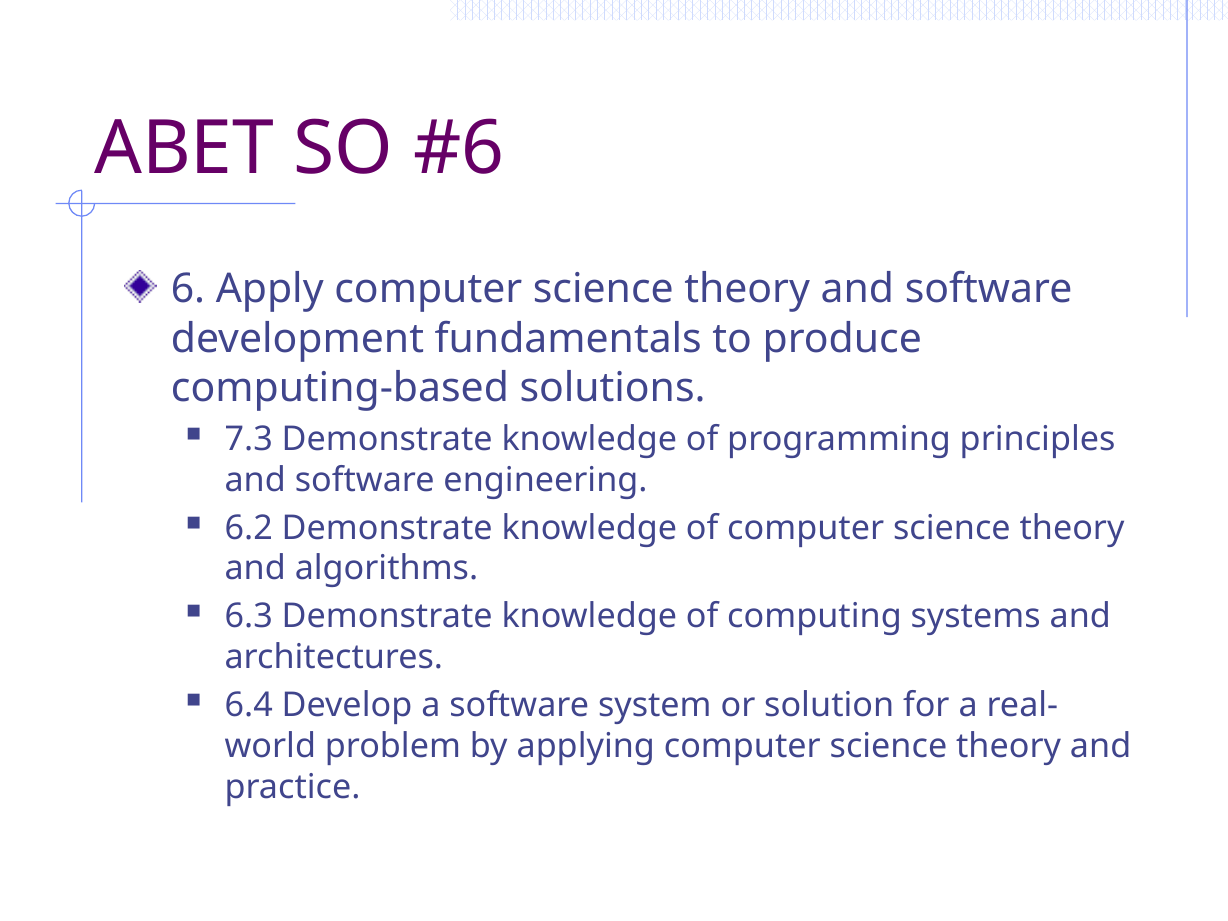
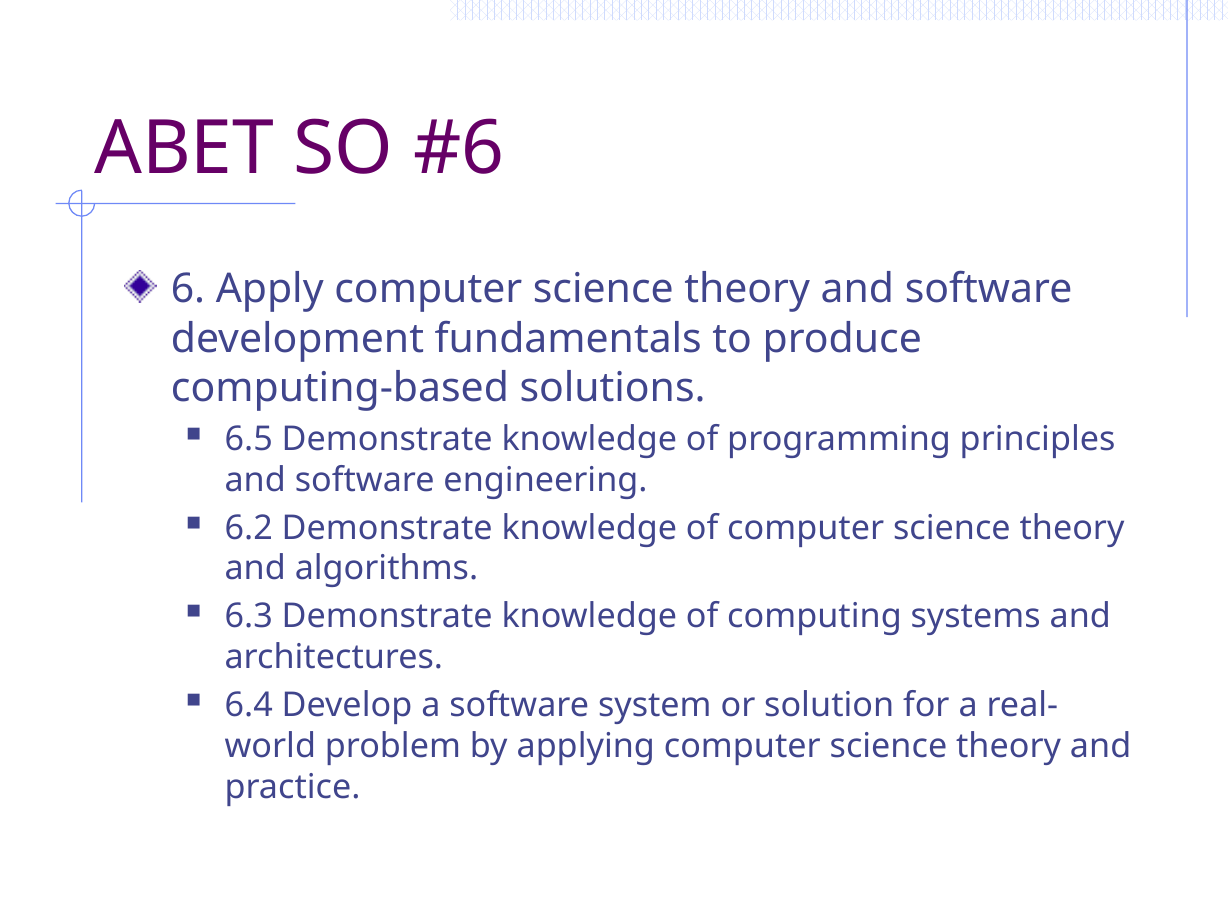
7.3: 7.3 -> 6.5 (249, 439)
